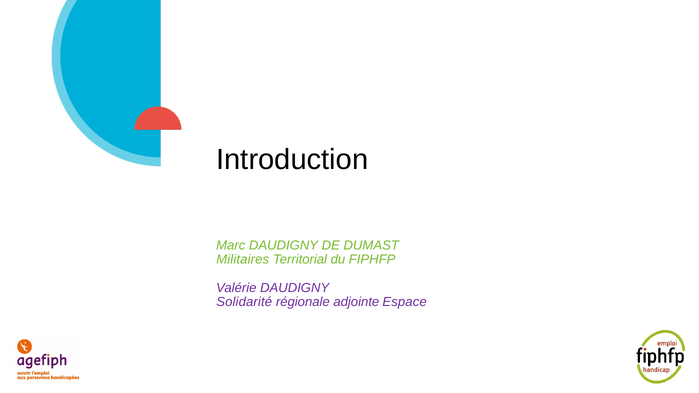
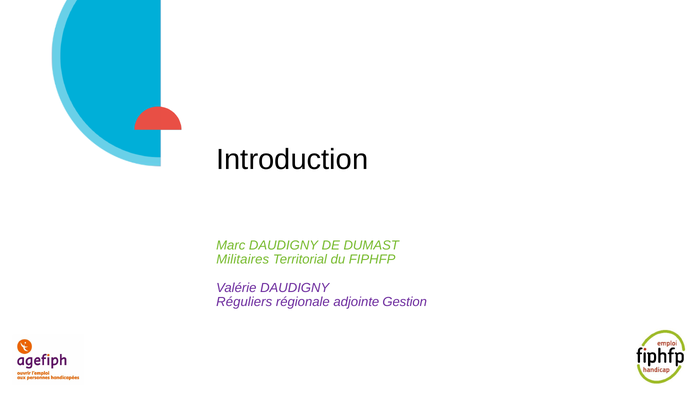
Solidarité: Solidarité -> Réguliers (244, 302)
Espace: Espace -> Gestion (405, 302)
